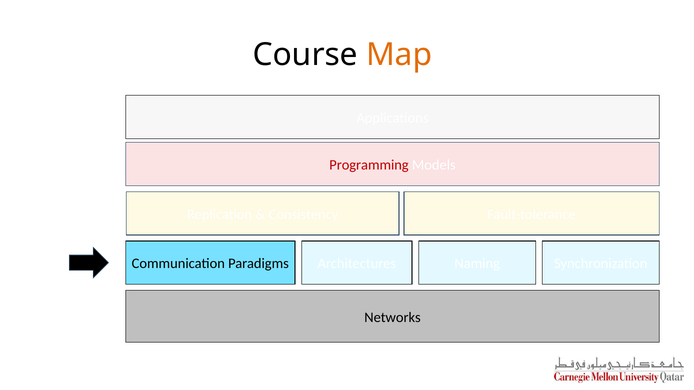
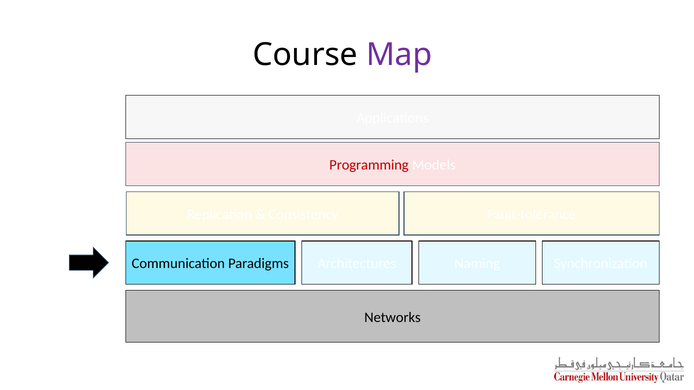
Map colour: orange -> purple (399, 55)
